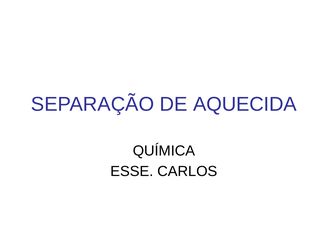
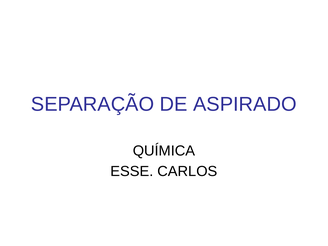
AQUECIDA: AQUECIDA -> ASPIRADO (245, 104)
